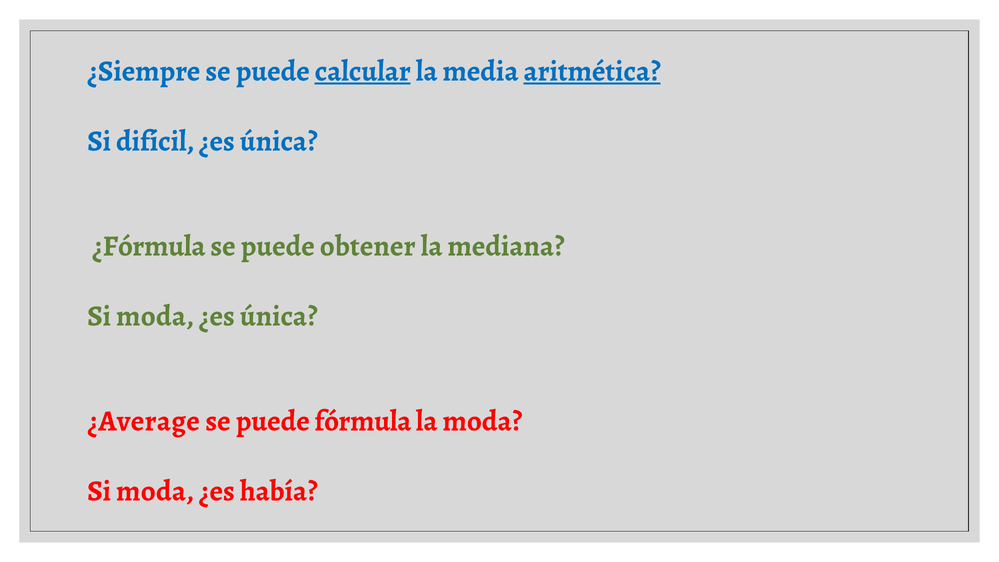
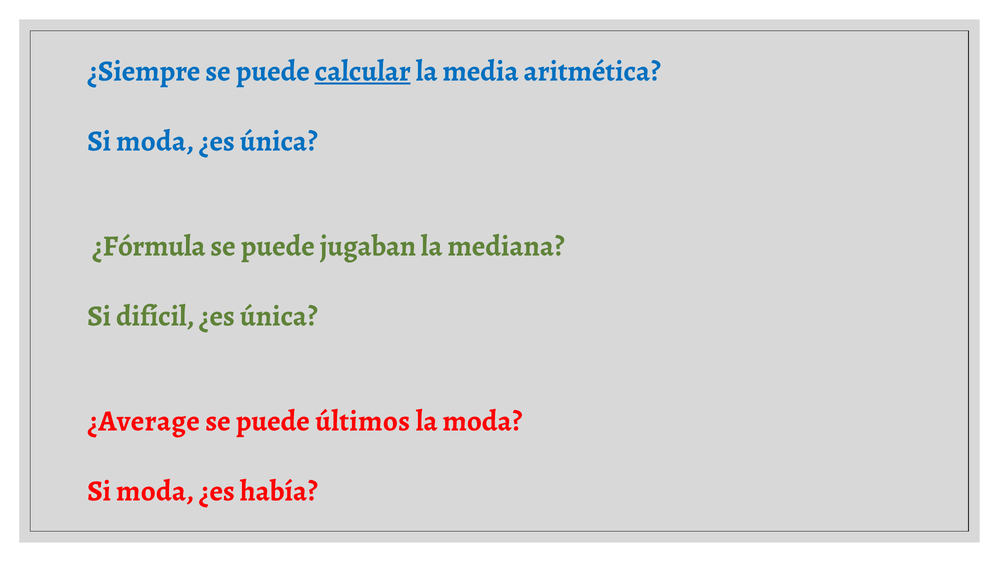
aritmética underline: present -> none (592, 71)
difícil: difícil -> moda (155, 141)
obtener: obtener -> jugaban (368, 246)
moda: moda -> difícil (155, 316)
fórmula: fórmula -> últimos (363, 421)
